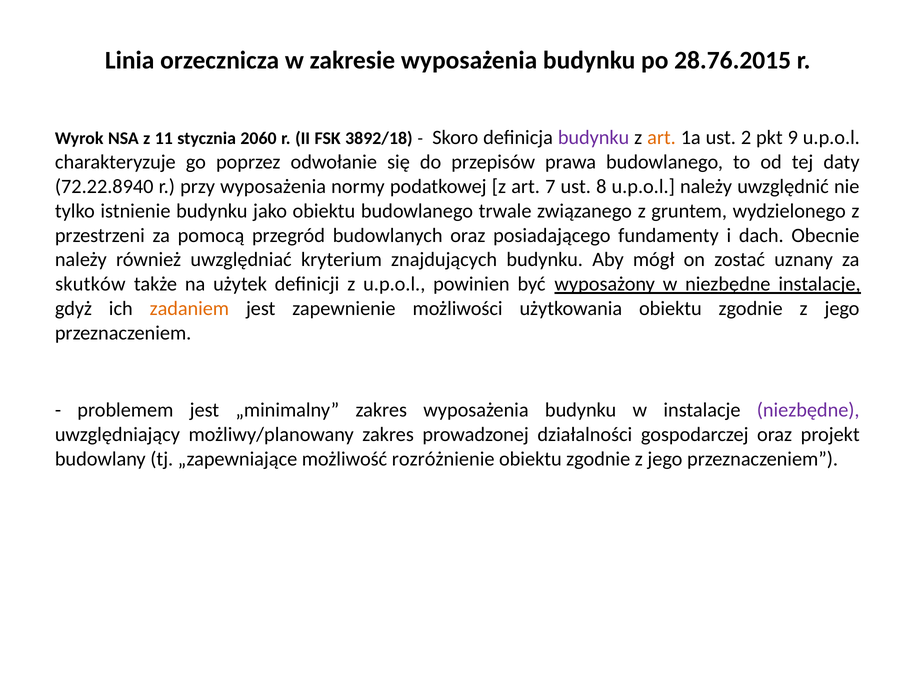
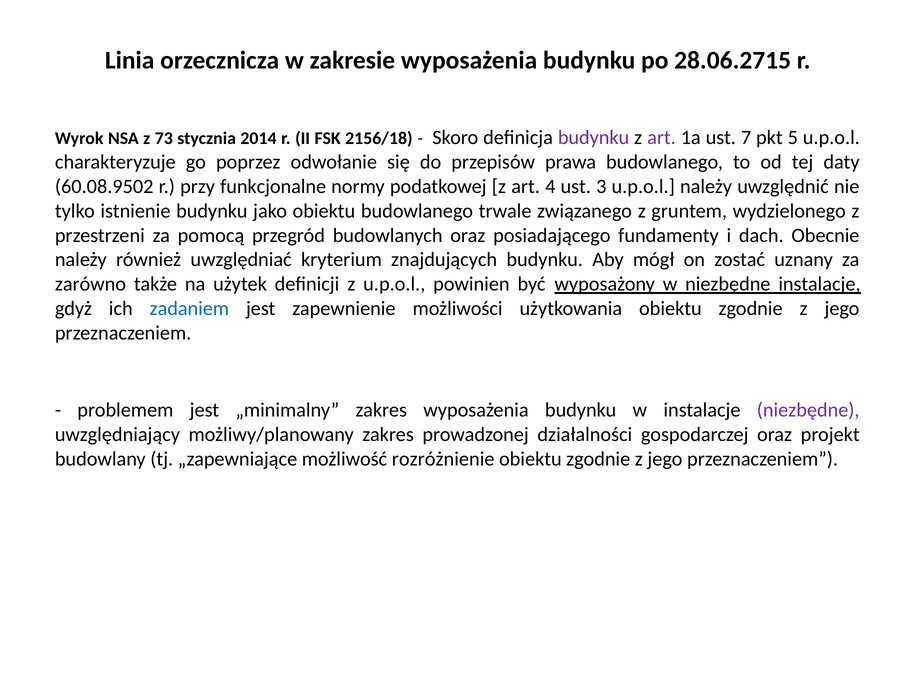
28.76.2015: 28.76.2015 -> 28.06.2715 (733, 60)
11: 11 -> 73 (164, 138)
2060: 2060 -> 2014 (259, 138)
3892/18: 3892/18 -> 2156/18 (379, 138)
art colour: orange -> purple (662, 138)
2: 2 -> 7 (746, 138)
9: 9 -> 5 (793, 138)
72.22.8940: 72.22.8940 -> 60.08.9502 (104, 186)
przy wyposażenia: wyposażenia -> funkcjonalne (273, 186)
7: 7 -> 4 (550, 186)
8: 8 -> 3 (601, 186)
skutków: skutków -> zarówno (90, 284)
zadaniem colour: orange -> blue (189, 309)
